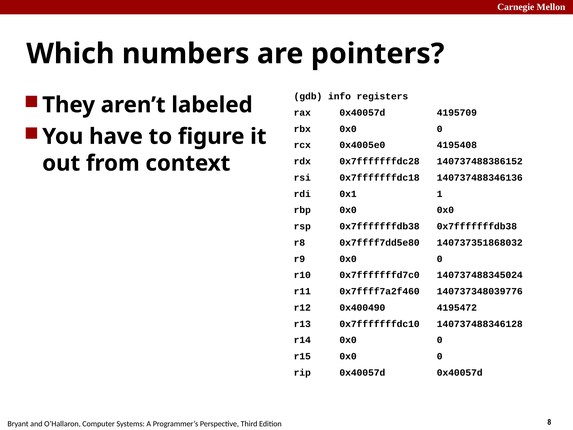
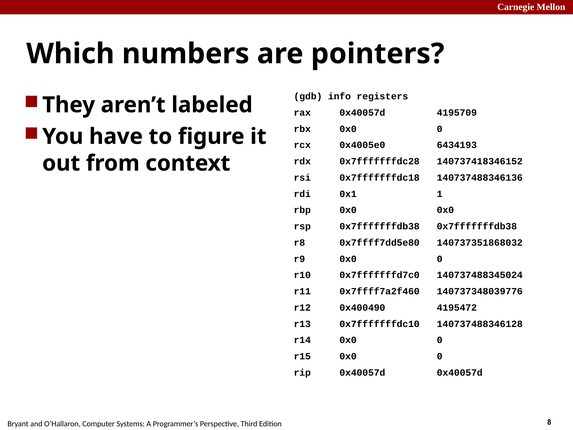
4195408: 4195408 -> 6434193 (457, 145)
140737488386152: 140737488386152 -> 140737418346152 (480, 161)
